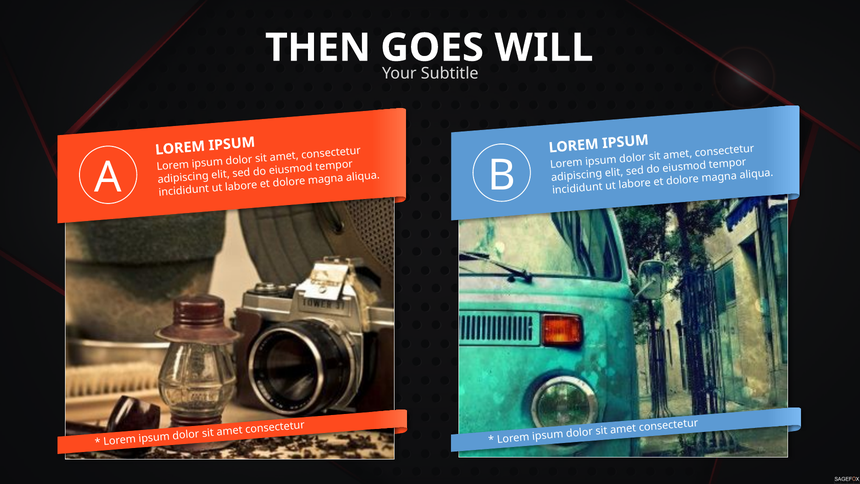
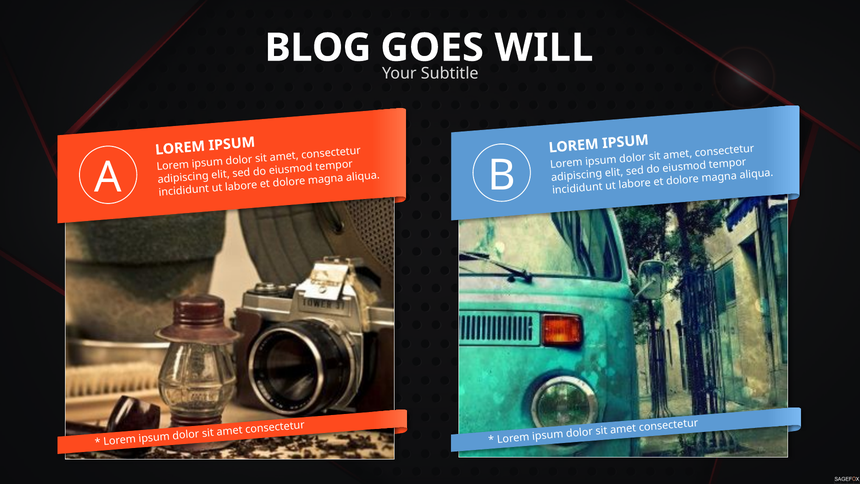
THEN: THEN -> BLOG (318, 48)
